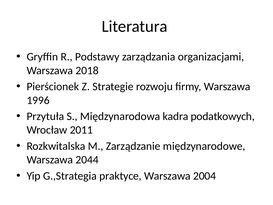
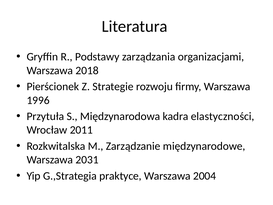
podatkowych: podatkowych -> elastyczności (223, 116)
2044: 2044 -> 2031 (87, 160)
